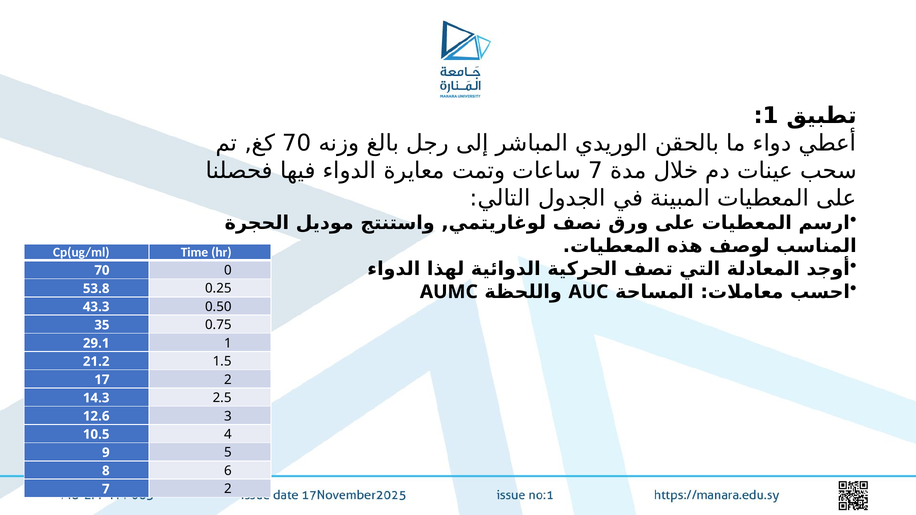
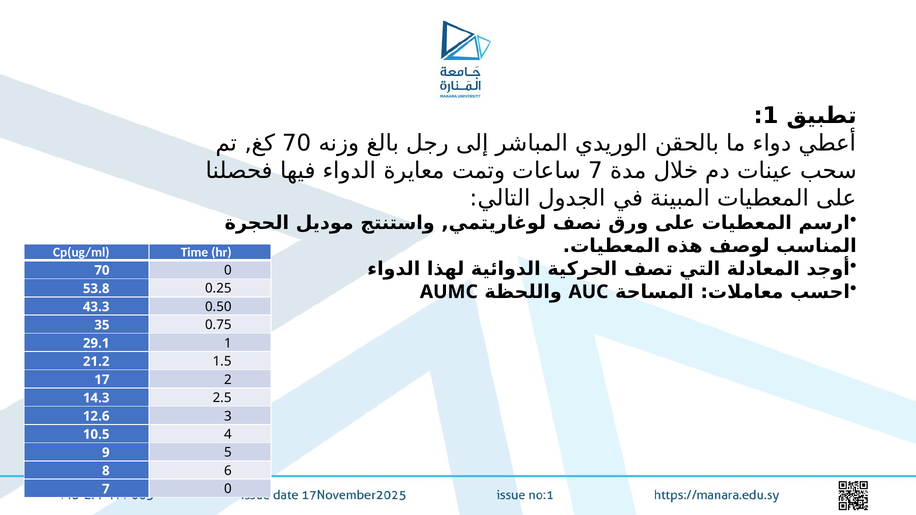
7 2: 2 -> 0 (228, 489)
